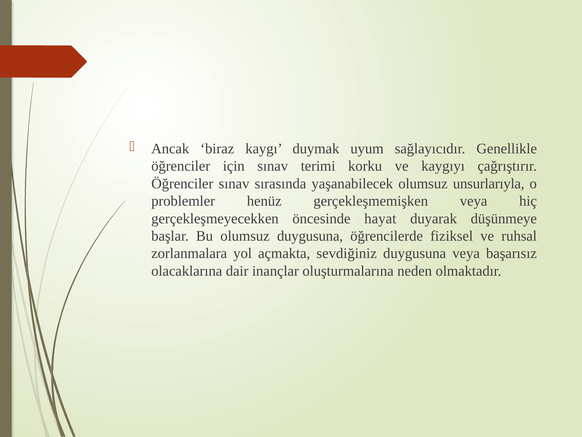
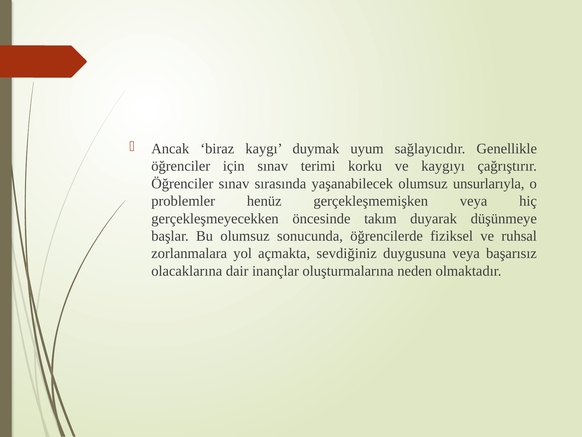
hayat: hayat -> takım (380, 218)
olumsuz duygusuna: duygusuna -> sonucunda (310, 236)
